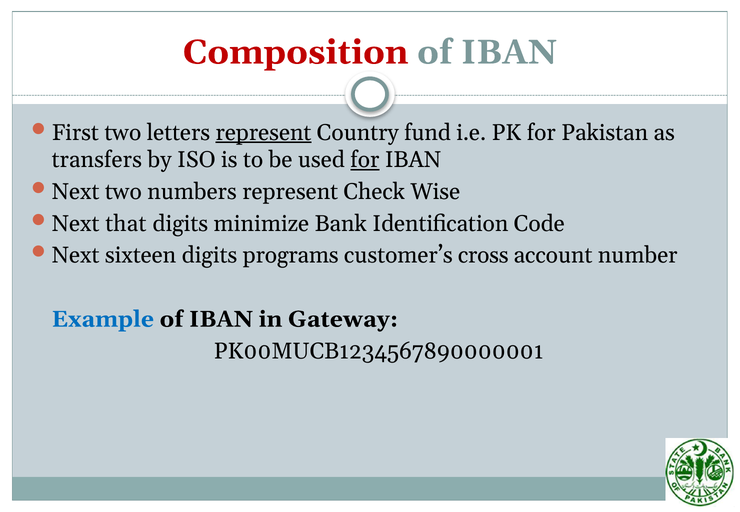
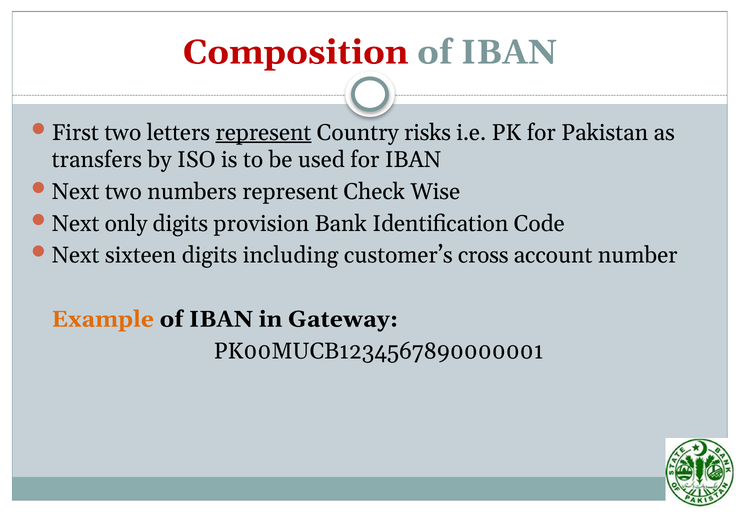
fund: fund -> risks (428, 133)
for underline: present -> none (365, 160)
that: that -> only (126, 224)
minimize: minimize -> provision (261, 224)
programs: programs -> including (291, 256)
Example colour: blue -> orange (103, 319)
